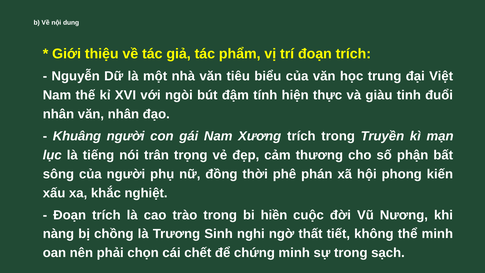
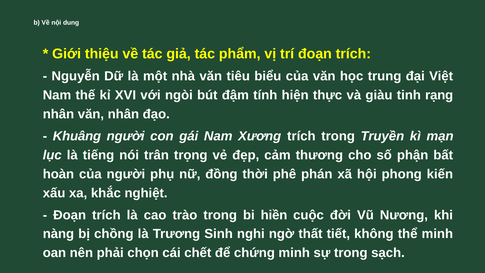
đuổi: đuổi -> rạng (439, 95)
sông: sông -> hoàn (58, 174)
